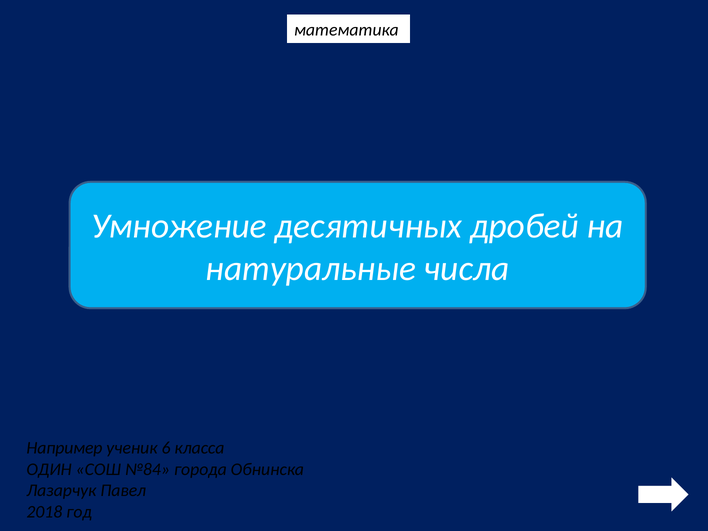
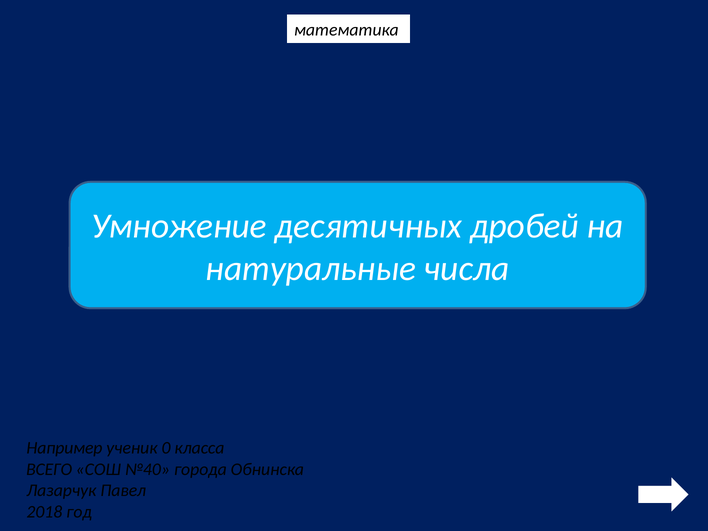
6: 6 -> 0 (166, 448)
ОДИН: ОДИН -> ВСЕГО (49, 469)
№84: №84 -> №40 (147, 469)
